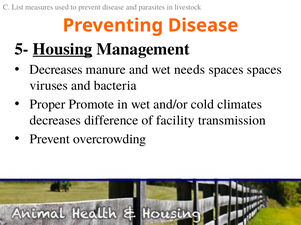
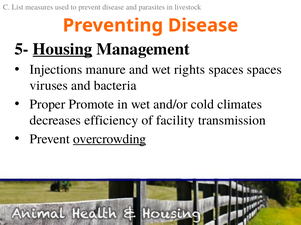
Decreases: Decreases -> Injections (56, 70)
needs: needs -> rights (190, 70)
difference: difference -> efficiency (111, 121)
overcrowding underline: none -> present (110, 139)
